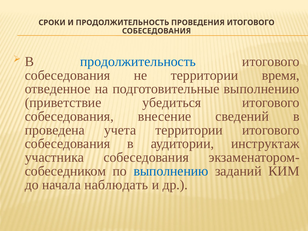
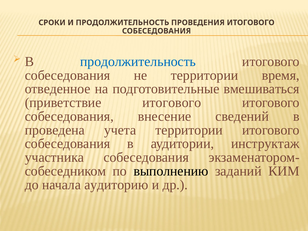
подготовительные выполнению: выполнению -> вмешиваться (262, 89)
приветствие убедиться: убедиться -> итогового (172, 103)
выполнению colour: blue -> black (171, 171)
наблюдать: наблюдать -> аудиторию (116, 185)
